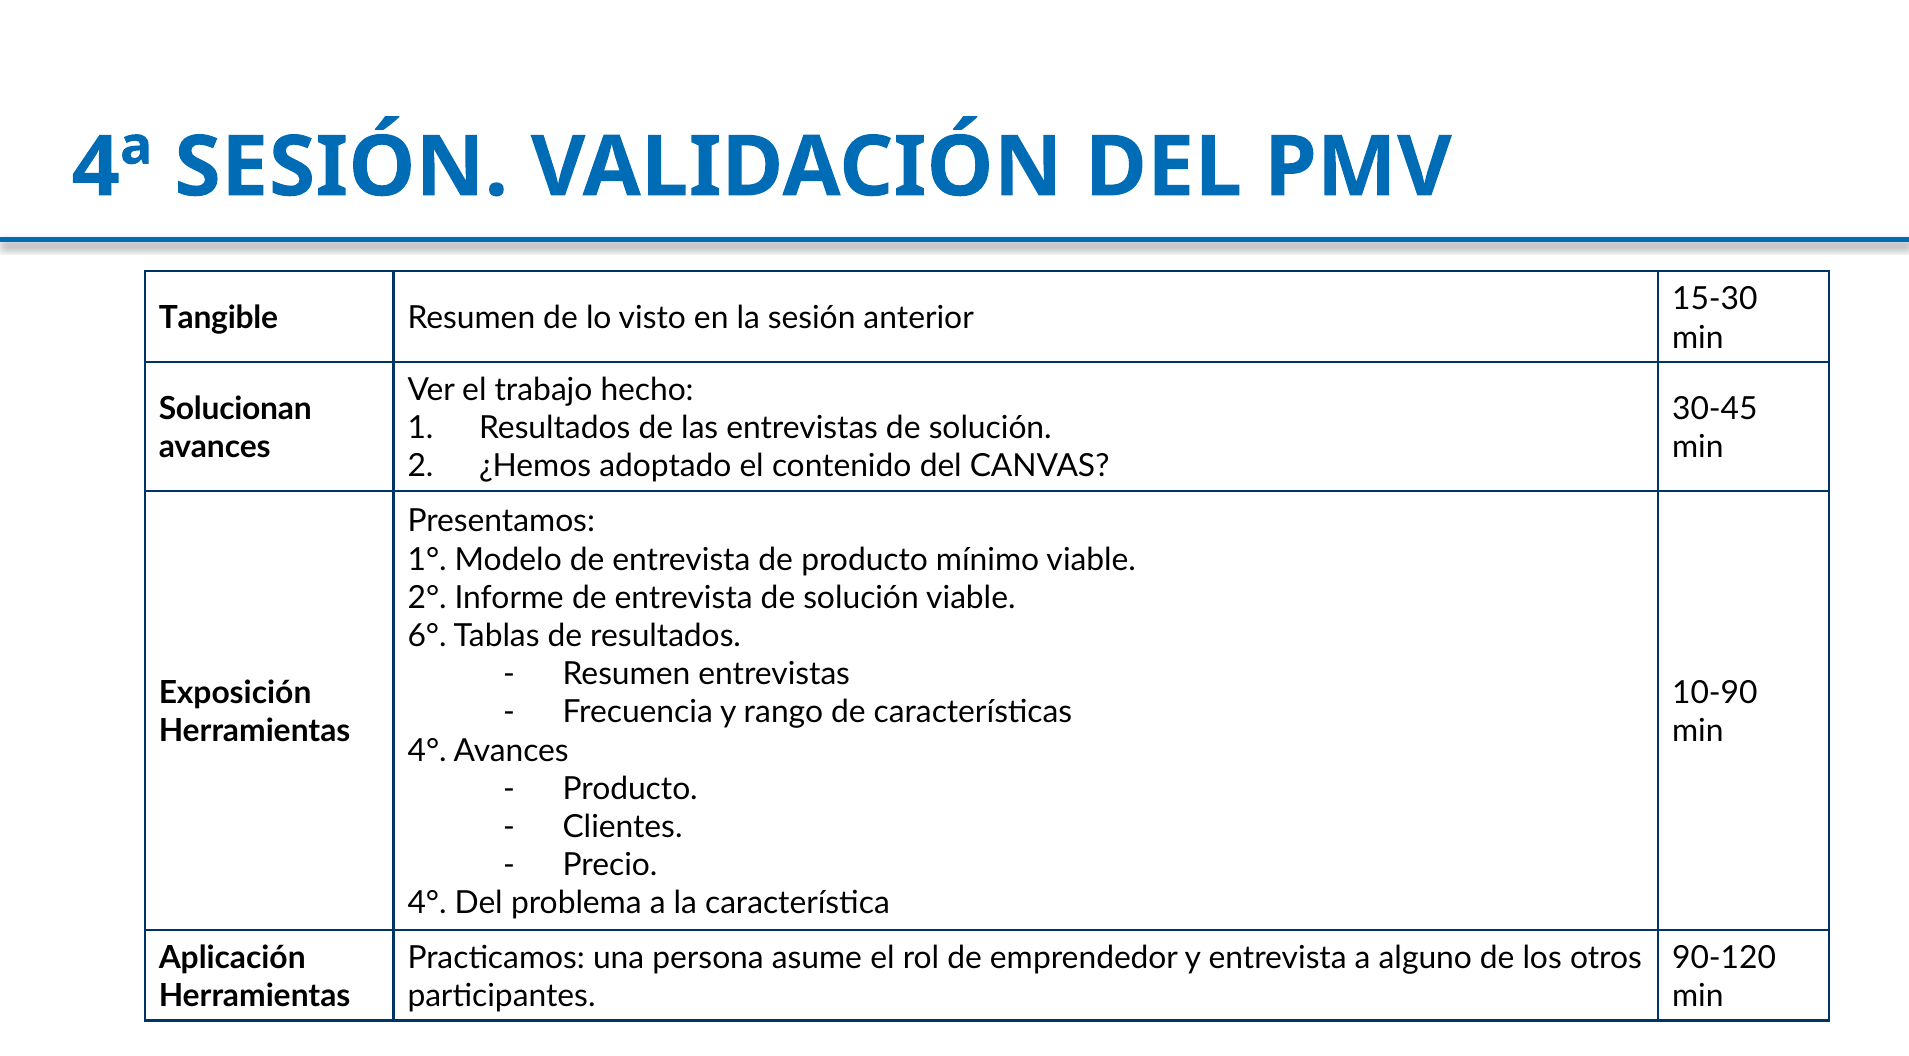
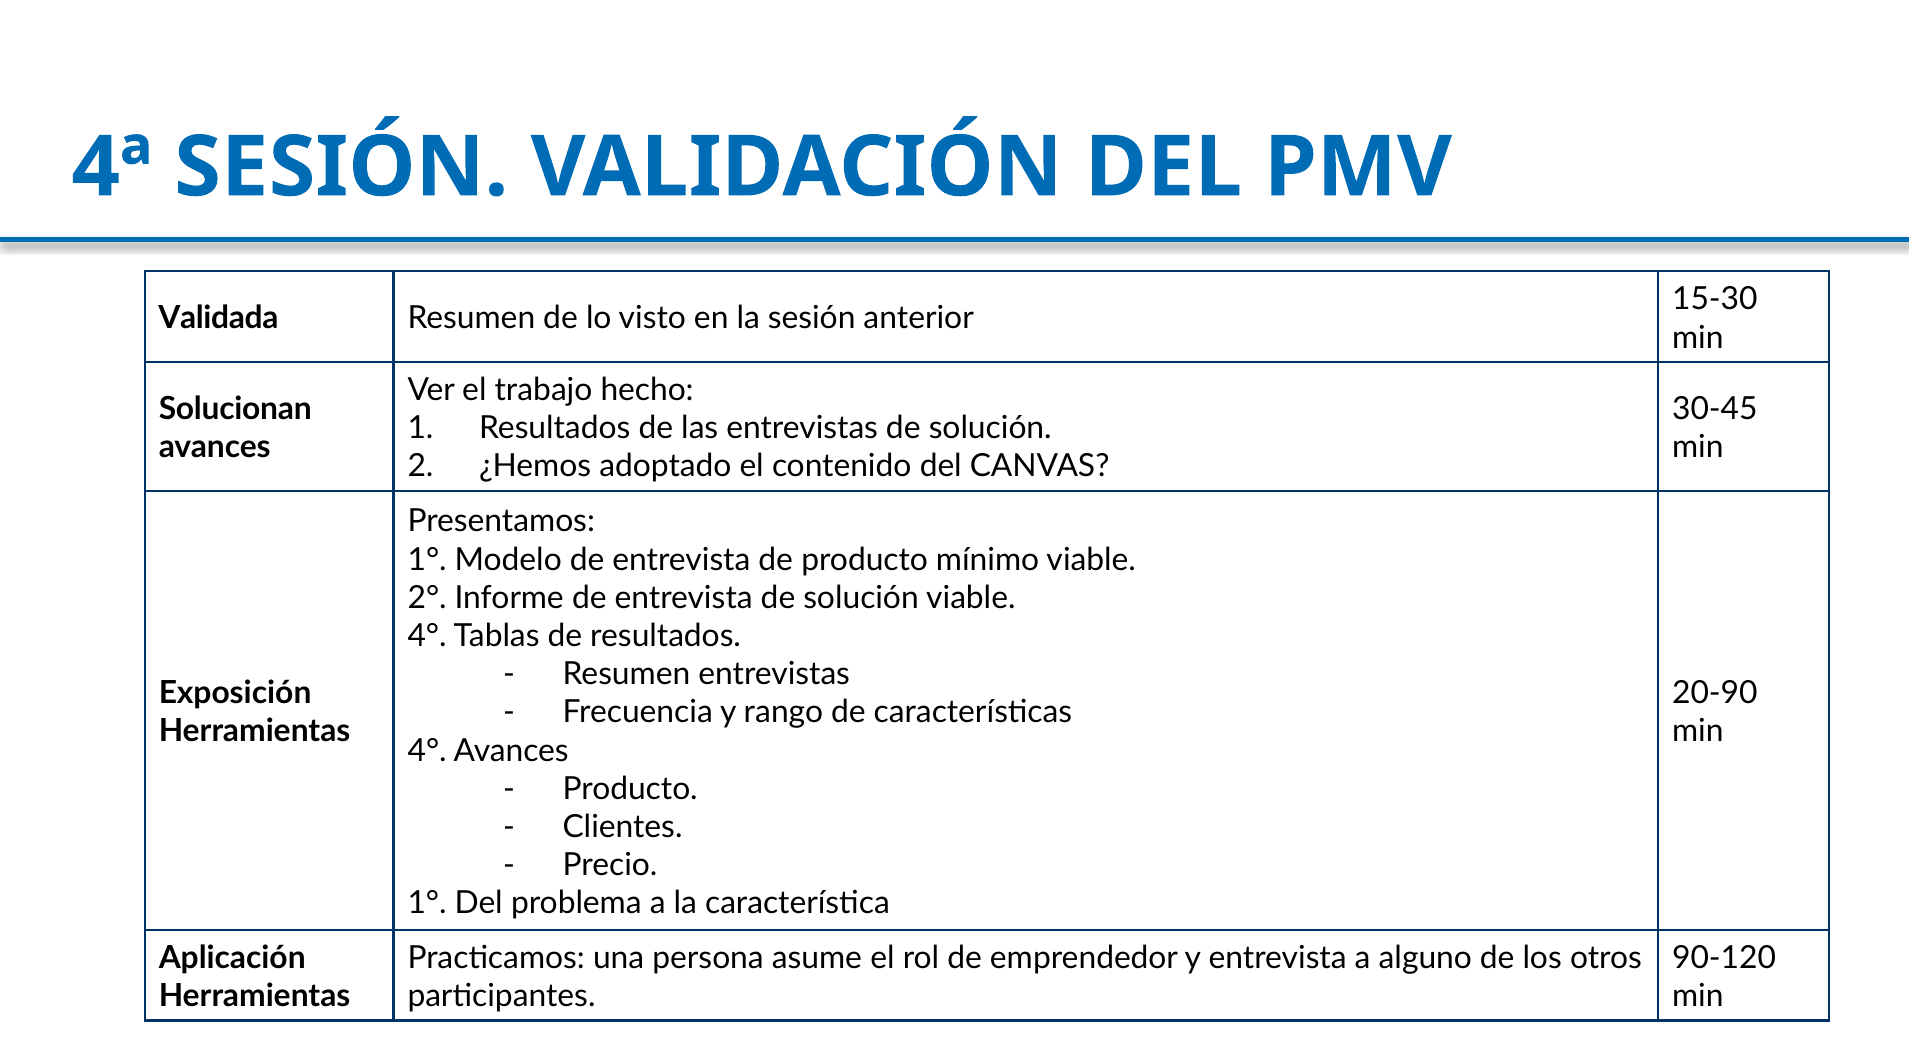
Tangible: Tangible -> Validada (218, 318)
6°: 6° -> 4° (427, 636)
10-90: 10-90 -> 20-90 (1715, 693)
4°: 4° -> 1° (427, 903)
